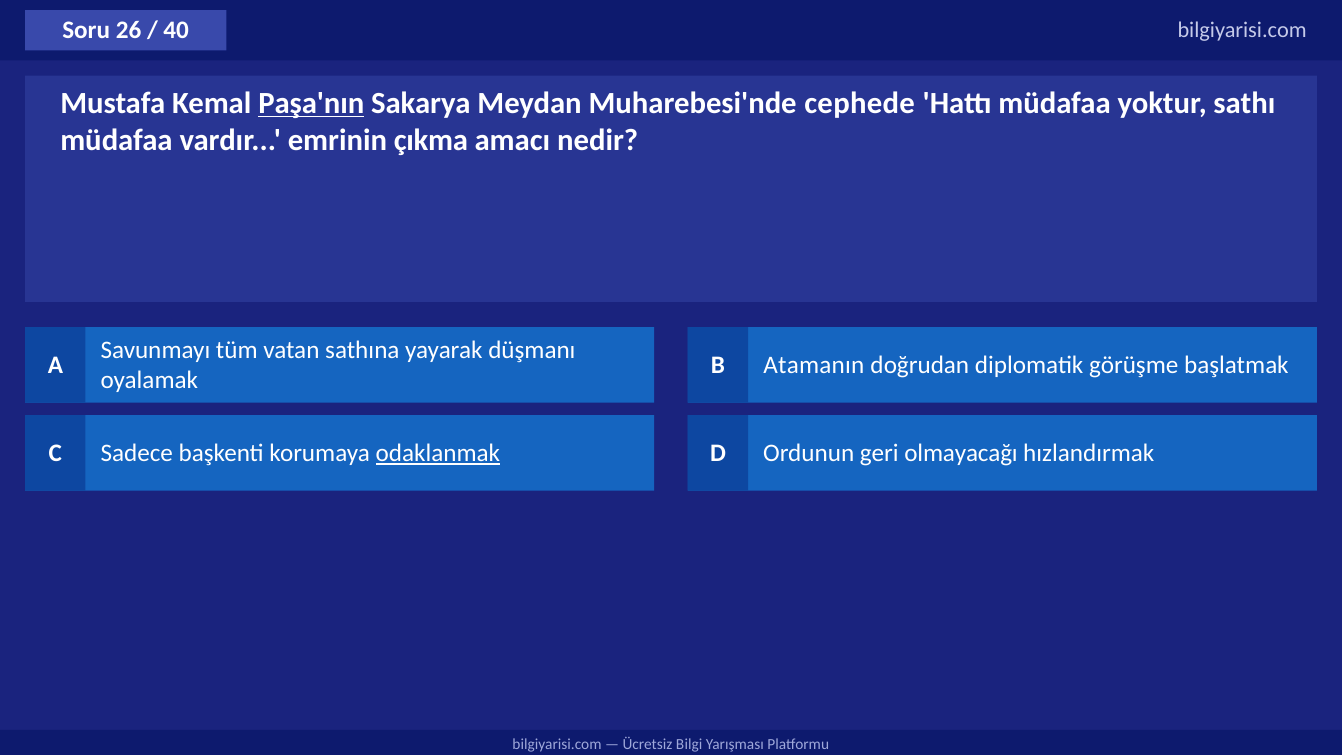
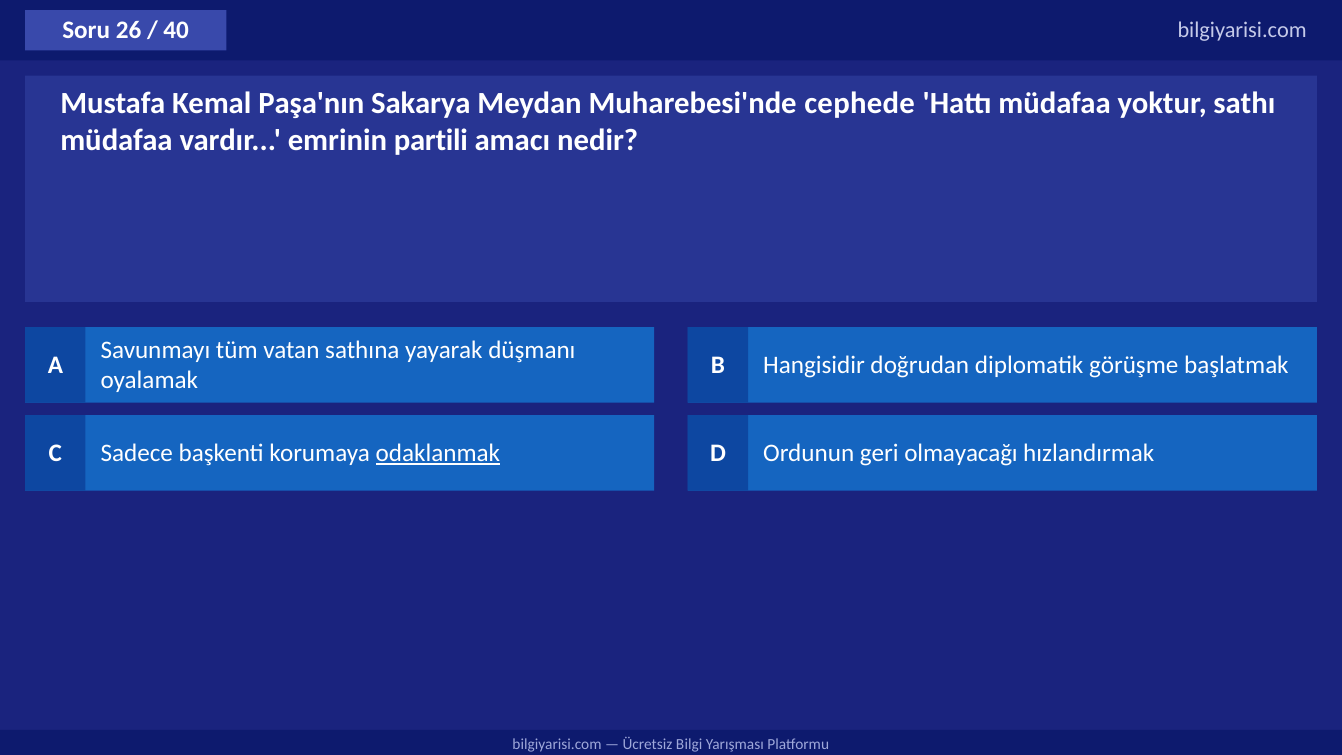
Paşa'nın underline: present -> none (311, 103)
çıkma: çıkma -> partili (431, 141)
Atamanın: Atamanın -> Hangisidir (814, 365)
